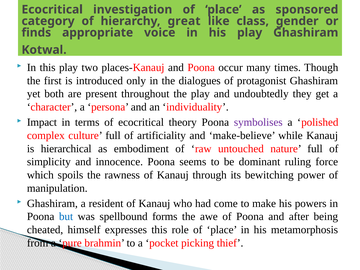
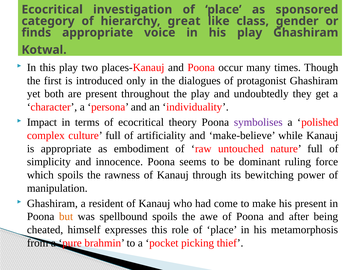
is hierarchical: hierarchical -> appropriate (66, 149)
his powers: powers -> present (311, 203)
but colour: blue -> orange (66, 217)
spellbound forms: forms -> spoils (165, 217)
